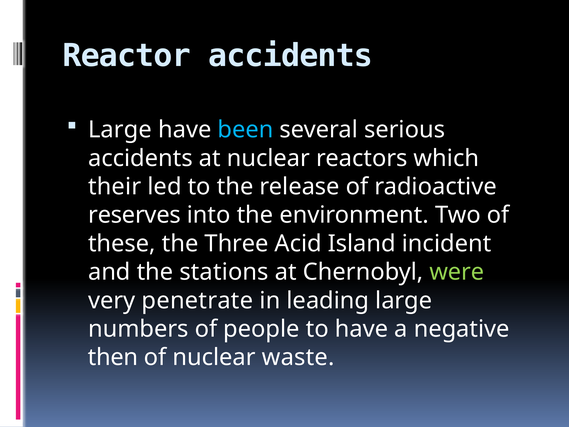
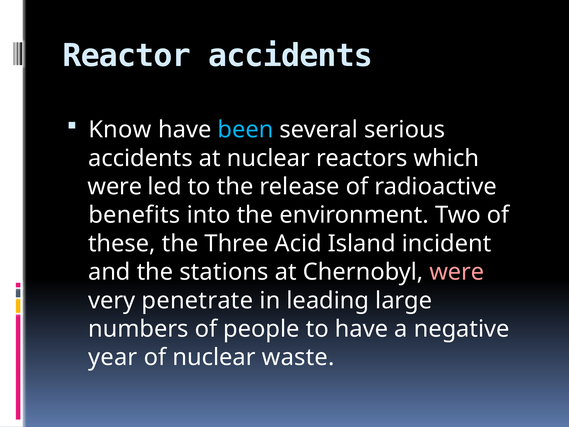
Large: Large -> Know (120, 130)
their: their -> were (115, 187)
reserves: reserves -> benefits (134, 215)
were colour: light green -> pink (457, 272)
then: then -> year (113, 357)
